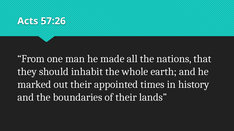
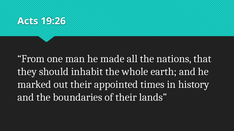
57:26: 57:26 -> 19:26 (53, 21)
